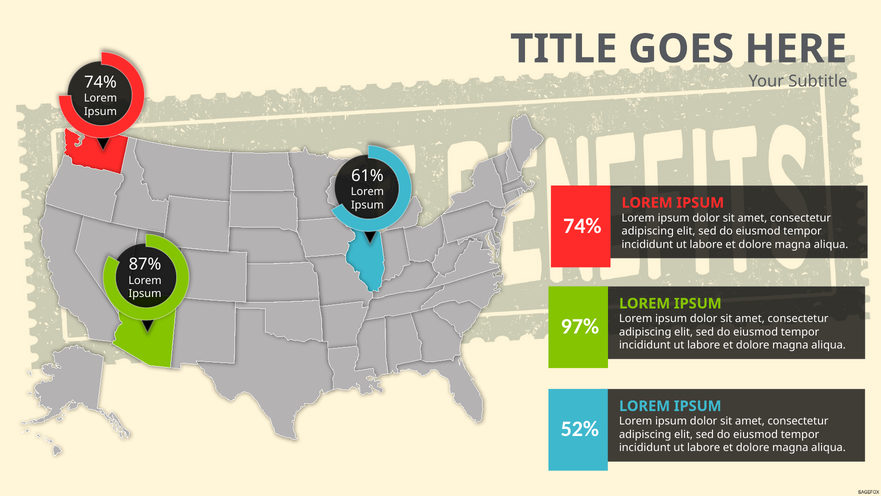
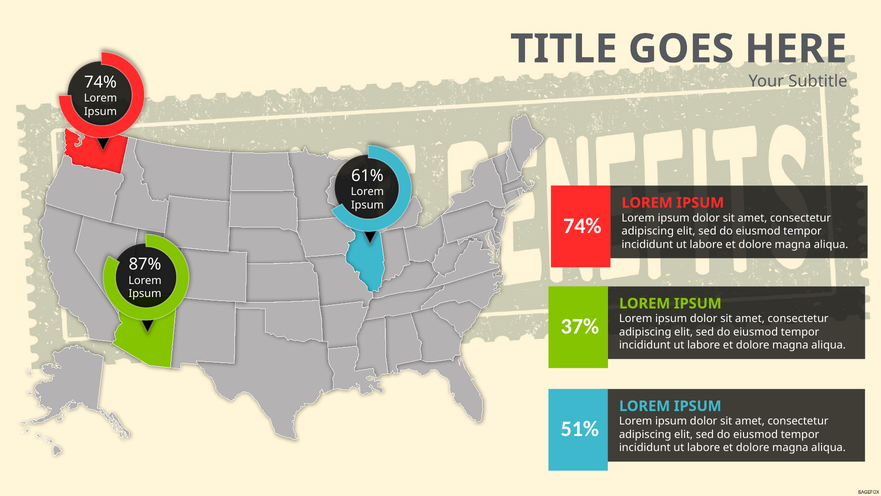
97%: 97% -> 37% (580, 326)
52%: 52% -> 51% (580, 429)
